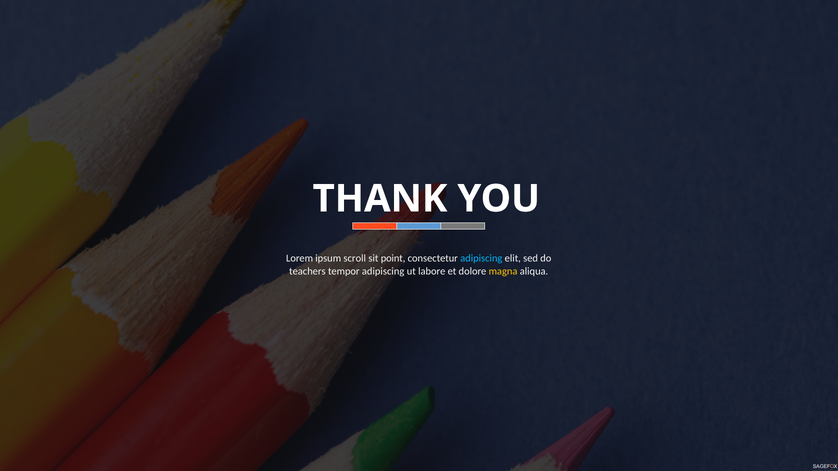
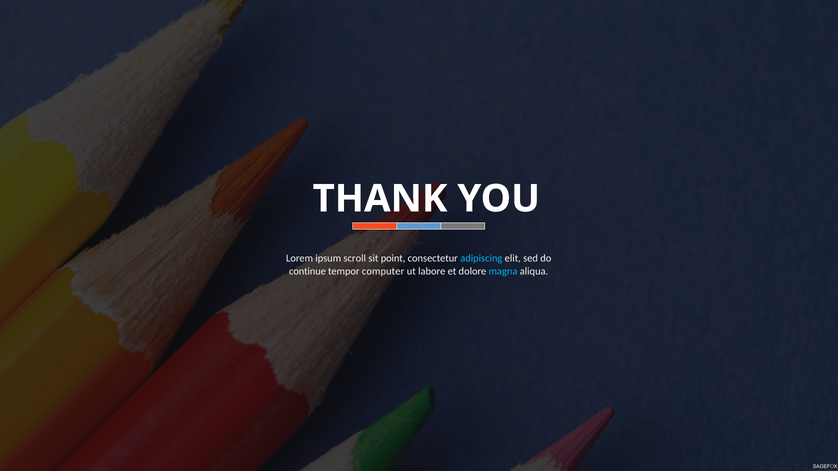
teachers: teachers -> continue (307, 271)
tempor adipiscing: adipiscing -> computer (383, 271)
magna colour: yellow -> light blue (503, 271)
